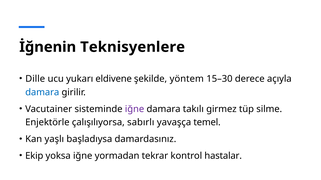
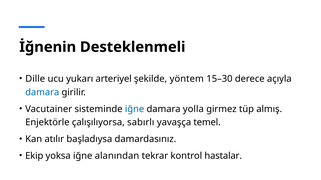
Teknisyenlere: Teknisyenlere -> Desteklenmeli (133, 47)
eldivene: eldivene -> arteriyel (114, 79)
iğne colour: purple -> blue (135, 109)
takılı: takılı -> yolla (193, 109)
silme: silme -> almış (269, 109)
yaşlı: yaşlı -> atılır (54, 140)
yormadan: yormadan -> alanından (117, 156)
